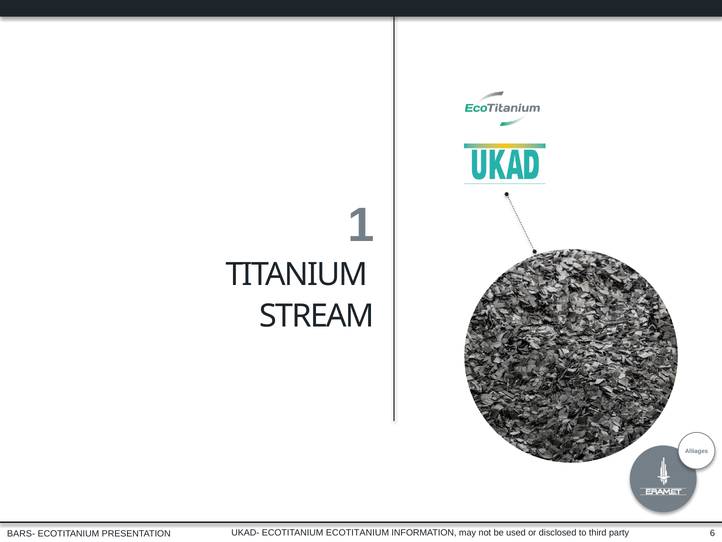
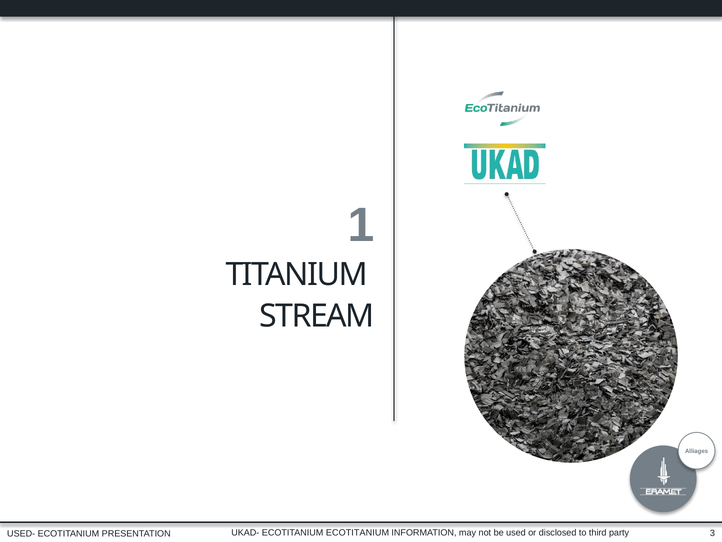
BARS-: BARS- -> USED- (21, 533)
6: 6 -> 3 (712, 533)
